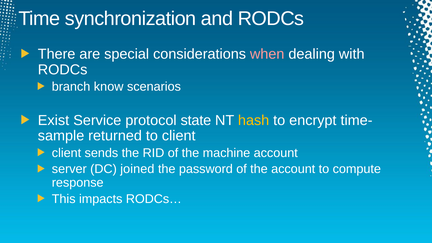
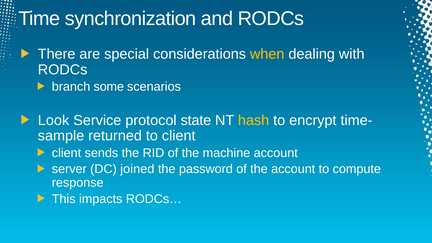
when colour: pink -> yellow (267, 54)
know: know -> some (109, 87)
Exist: Exist -> Look (54, 120)
